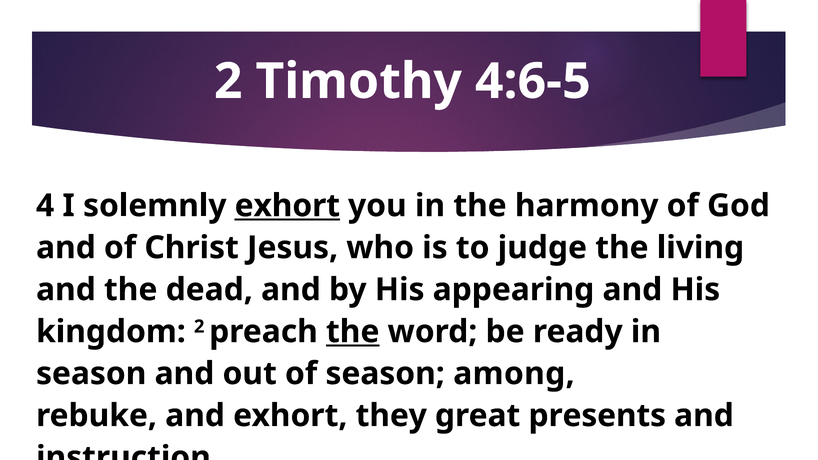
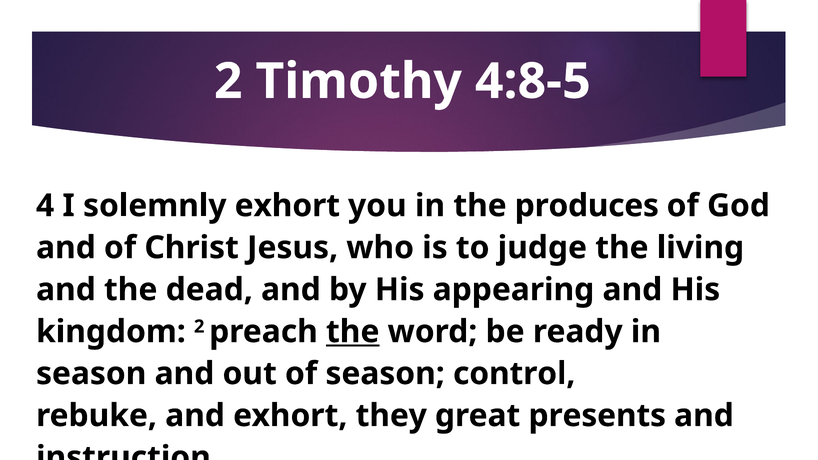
4:6-5: 4:6-5 -> 4:8-5 (533, 81)
exhort underline: present -> none (287, 206)
harmony: harmony -> produces (587, 206)
among: among -> control (514, 374)
